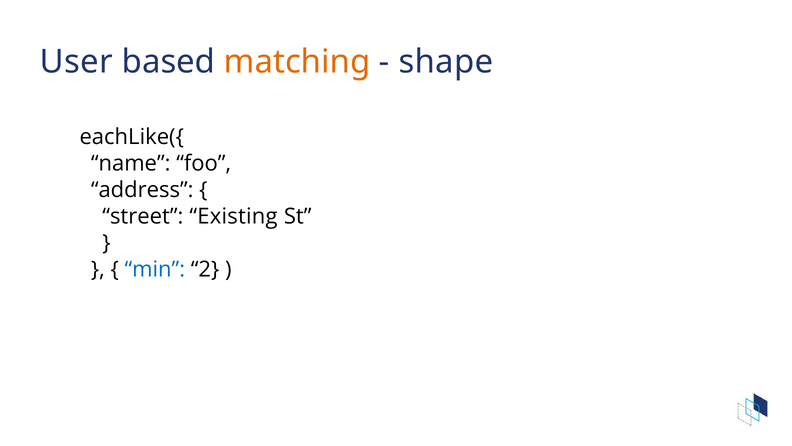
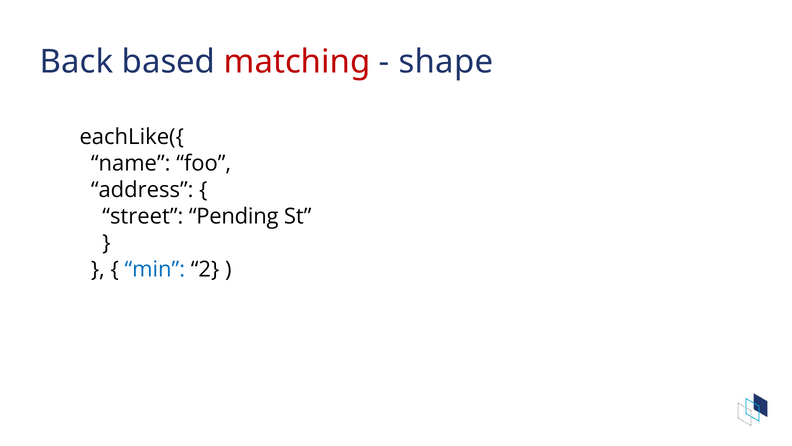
User: User -> Back (77, 62)
matching colour: orange -> red (297, 62)
Existing: Existing -> Pending (234, 216)
